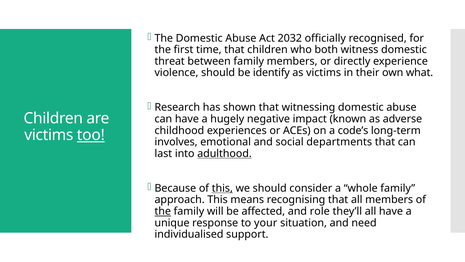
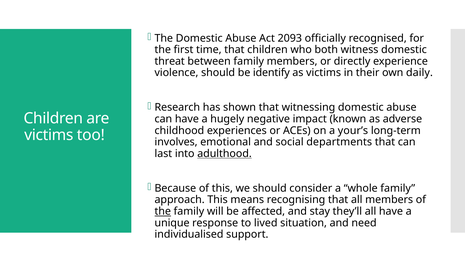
2032: 2032 -> 2093 (290, 38)
what: what -> daily (419, 73)
code’s: code’s -> your’s (353, 130)
too underline: present -> none (91, 135)
this underline: present -> none (222, 188)
role: role -> stay (320, 211)
your: your -> lived (266, 222)
